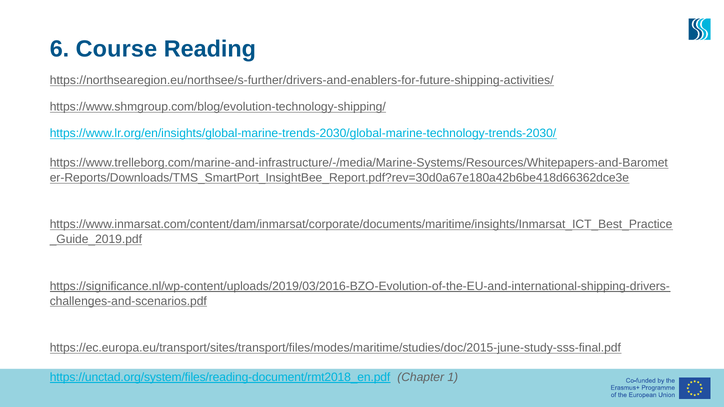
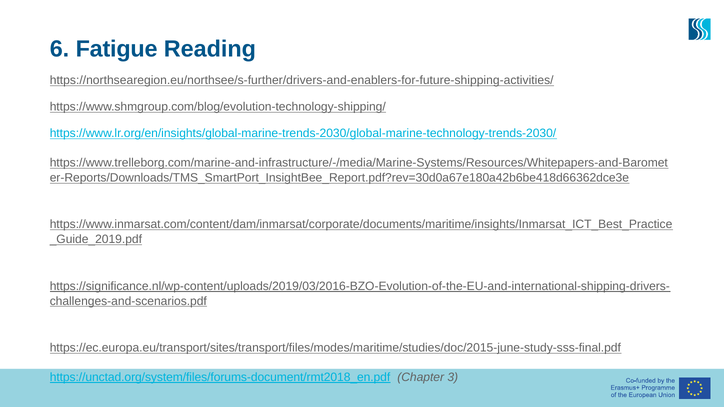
Course: Course -> Fatigue (117, 49)
https://unctad.org/system/files/reading-document/rmt2018_en.pdf: https://unctad.org/system/files/reading-document/rmt2018_en.pdf -> https://unctad.org/system/files/forums-document/rmt2018_en.pdf (220, 377)
1: 1 -> 3 (453, 377)
